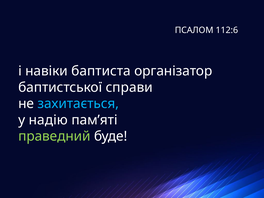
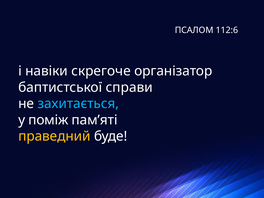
баптиста: баптиста -> скрегоче (101, 71)
надію: надію -> поміж (48, 120)
праведний colour: light green -> yellow (54, 136)
